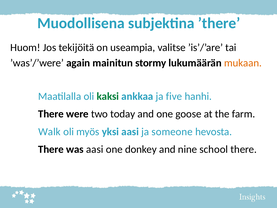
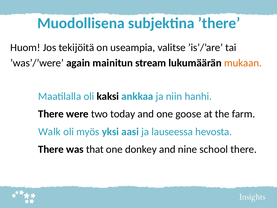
stormy: stormy -> stream (151, 63)
kaksi colour: green -> black (108, 96)
five: five -> niin (174, 96)
someone: someone -> lauseessa (172, 132)
was aasi: aasi -> that (95, 149)
